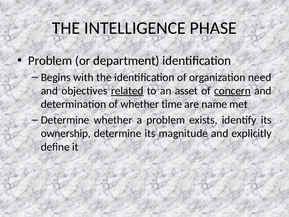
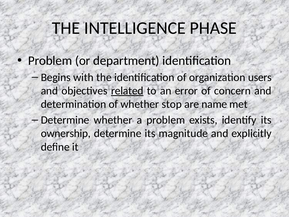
need: need -> users (260, 77)
asset: asset -> error (186, 91)
concern underline: present -> none (232, 91)
time: time -> stop (172, 104)
